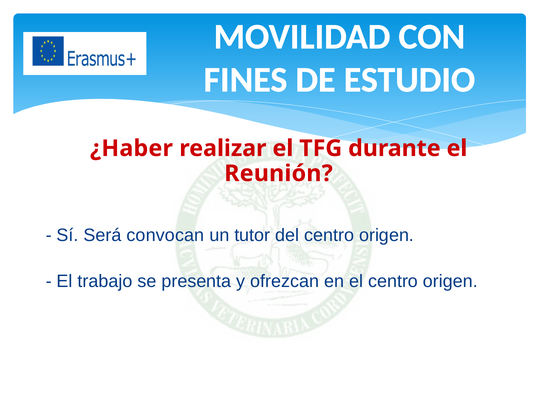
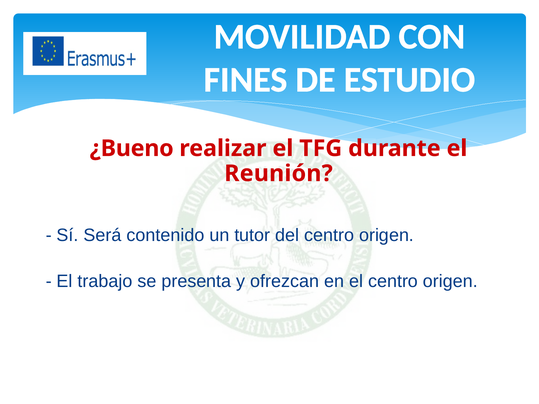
¿Haber: ¿Haber -> ¿Bueno (132, 148)
convocan: convocan -> contenido (165, 235)
